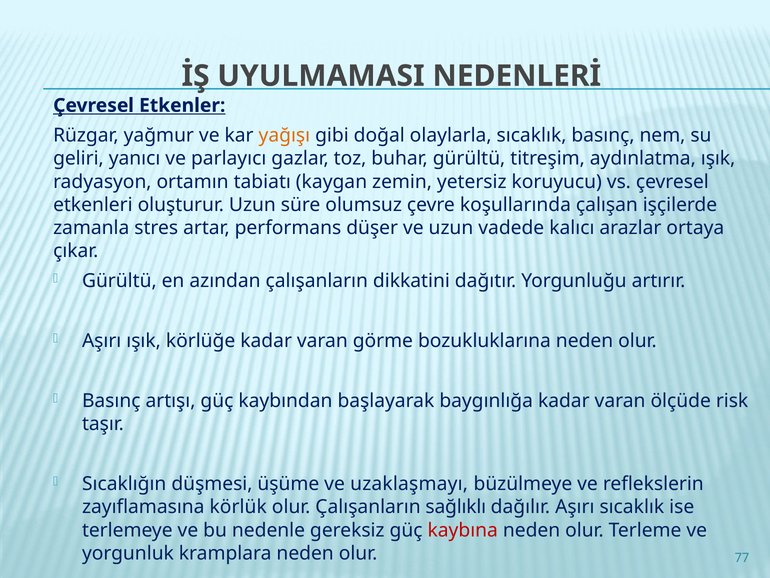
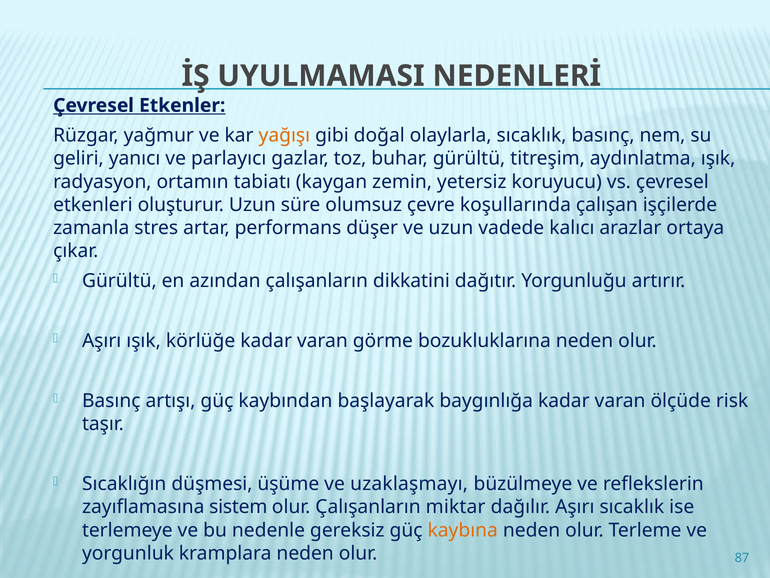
körlük: körlük -> sistem (238, 507)
sağlıklı: sağlıklı -> miktar (456, 507)
kaybına colour: red -> orange (463, 530)
77: 77 -> 87 (742, 558)
